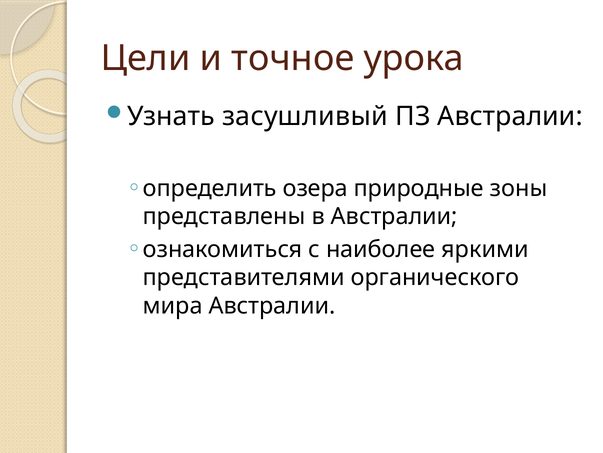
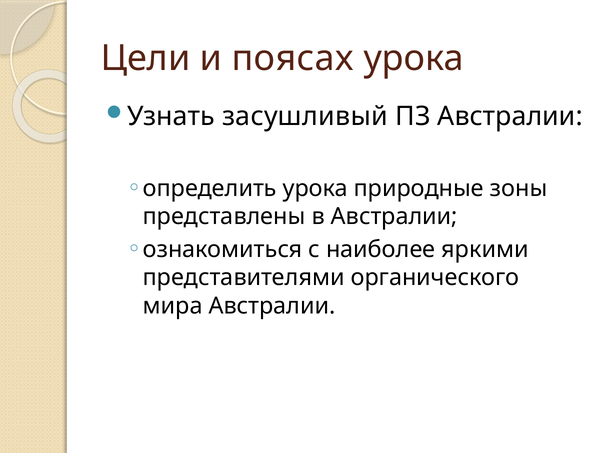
точное: точное -> поясах (293, 58)
определить озера: озера -> урока (315, 188)
